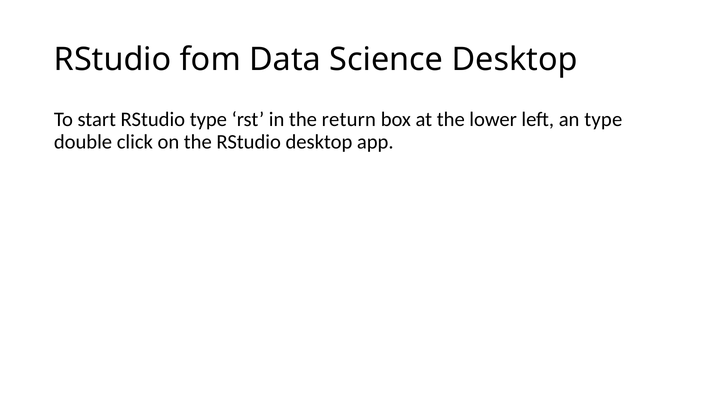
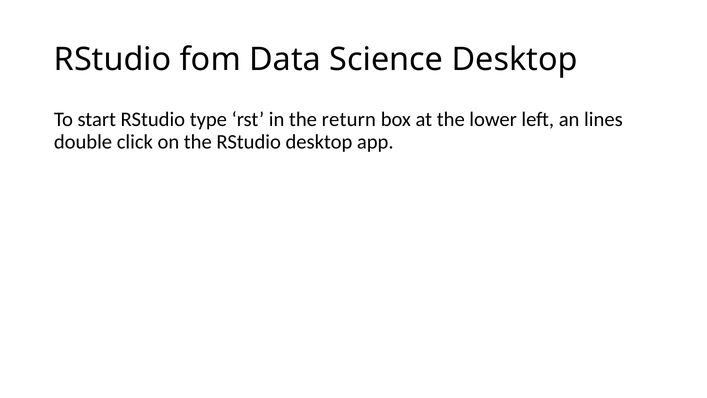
an type: type -> lines (603, 120)
